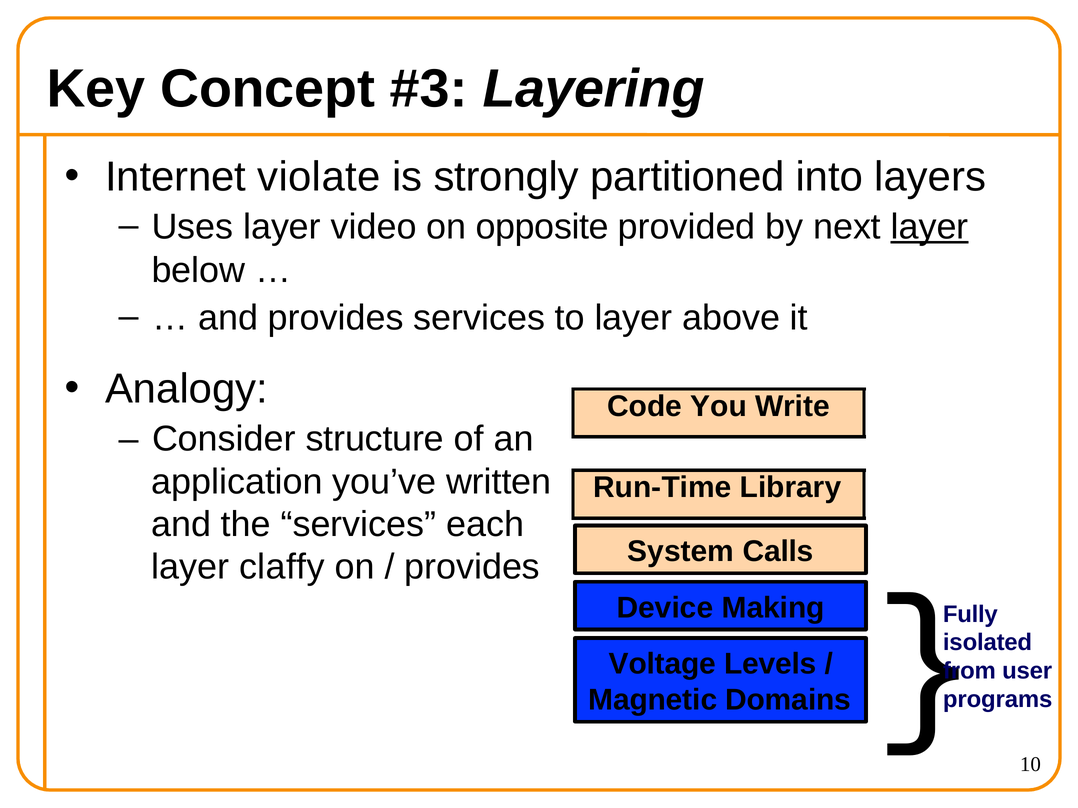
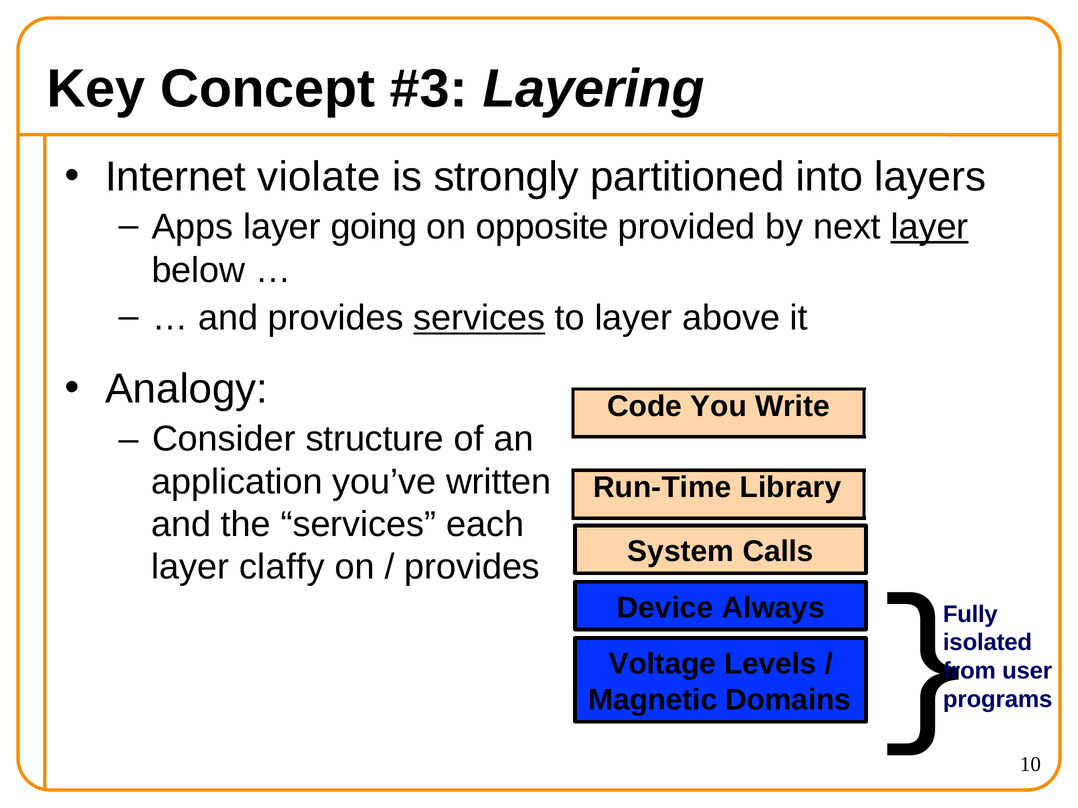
Uses: Uses -> Apps (192, 227)
video: video -> going (374, 227)
services underline: none -> present (479, 318)
Making: Making -> Always (773, 608)
